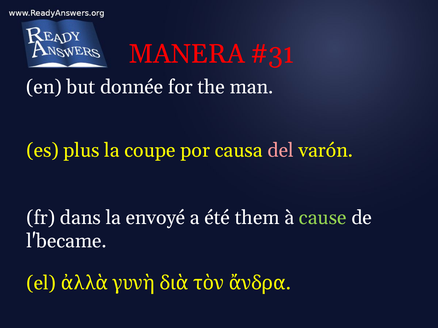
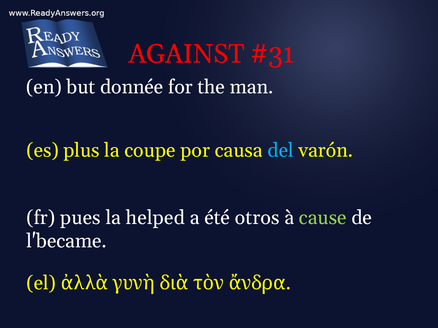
MANERA: MANERA -> AGAINST (187, 54)
del colour: pink -> light blue (281, 151)
dans: dans -> pues (80, 218)
envoyé: envoyé -> helped (155, 218)
them: them -> otros (257, 218)
